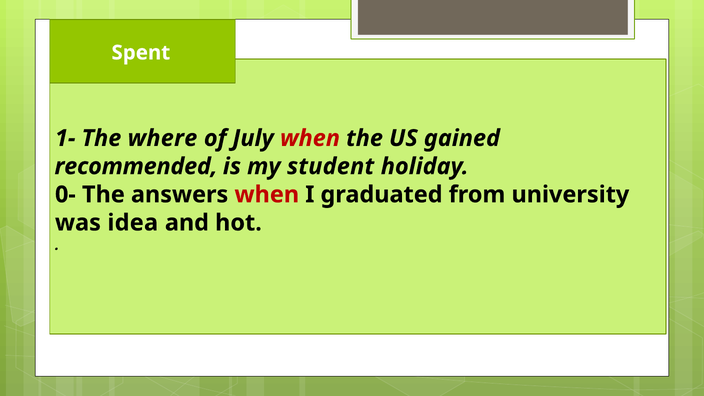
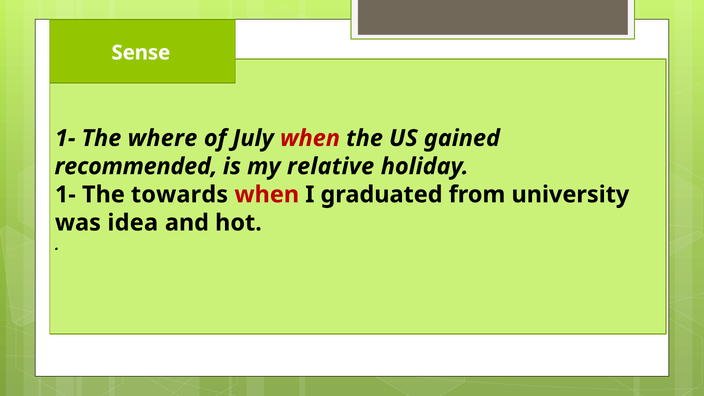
Spent: Spent -> Sense (141, 53)
student: student -> relative (331, 166)
0-: 0- -> 1- (65, 195)
answers: answers -> towards (180, 195)
